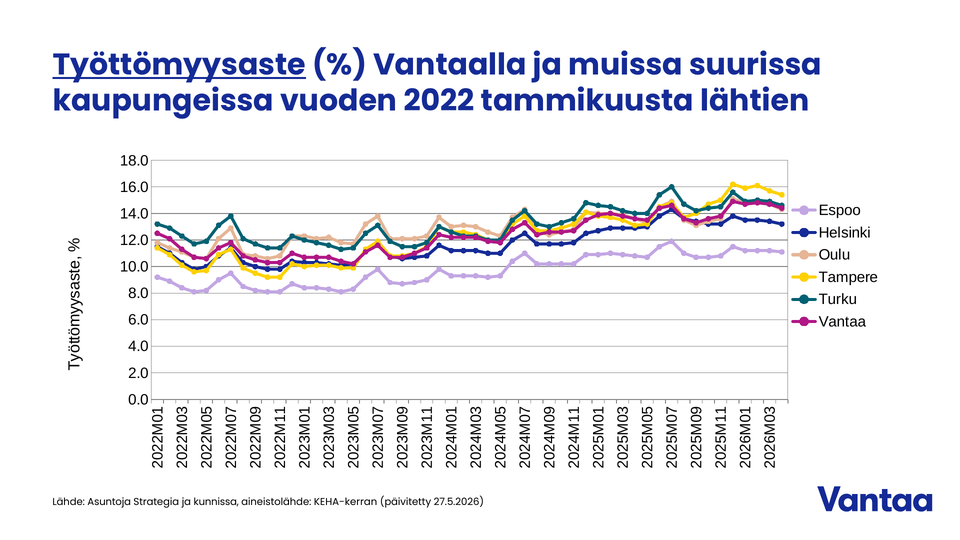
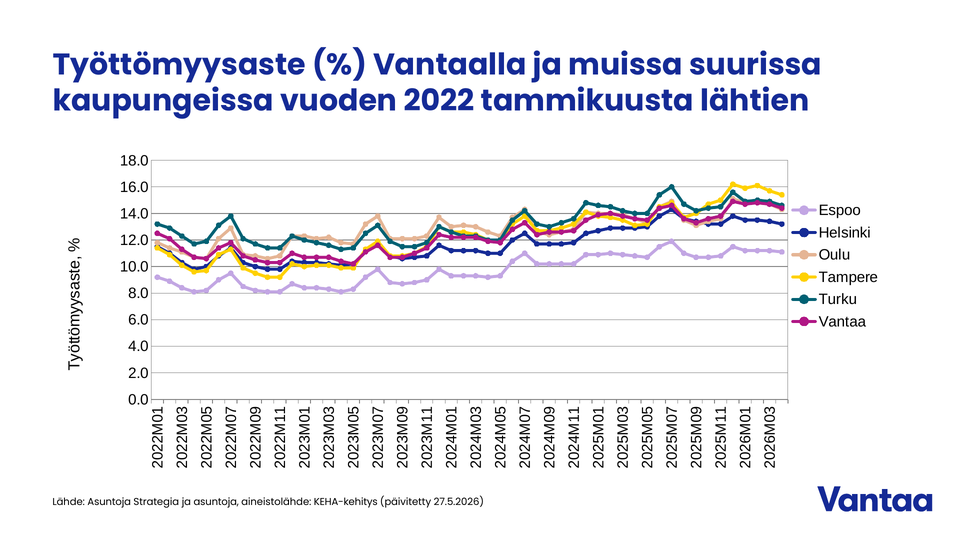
Työttömyysaste underline: present -> none (179, 65)
ja kunnissa: kunnissa -> asuntoja (216, 502)
KEHA-kerran: KEHA-kerran -> KEHA-kehitys (346, 502)
